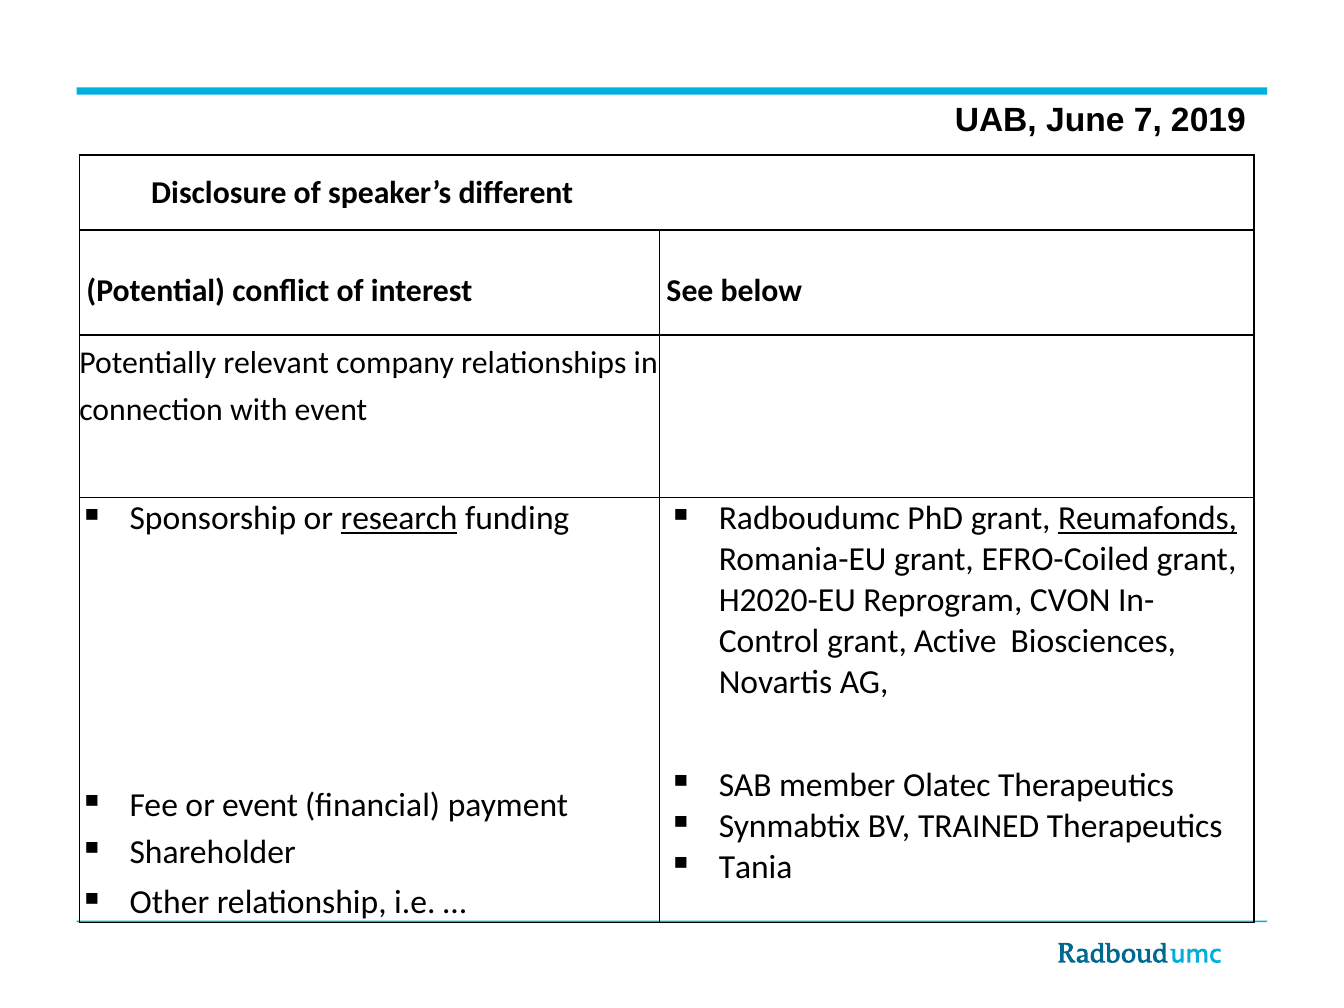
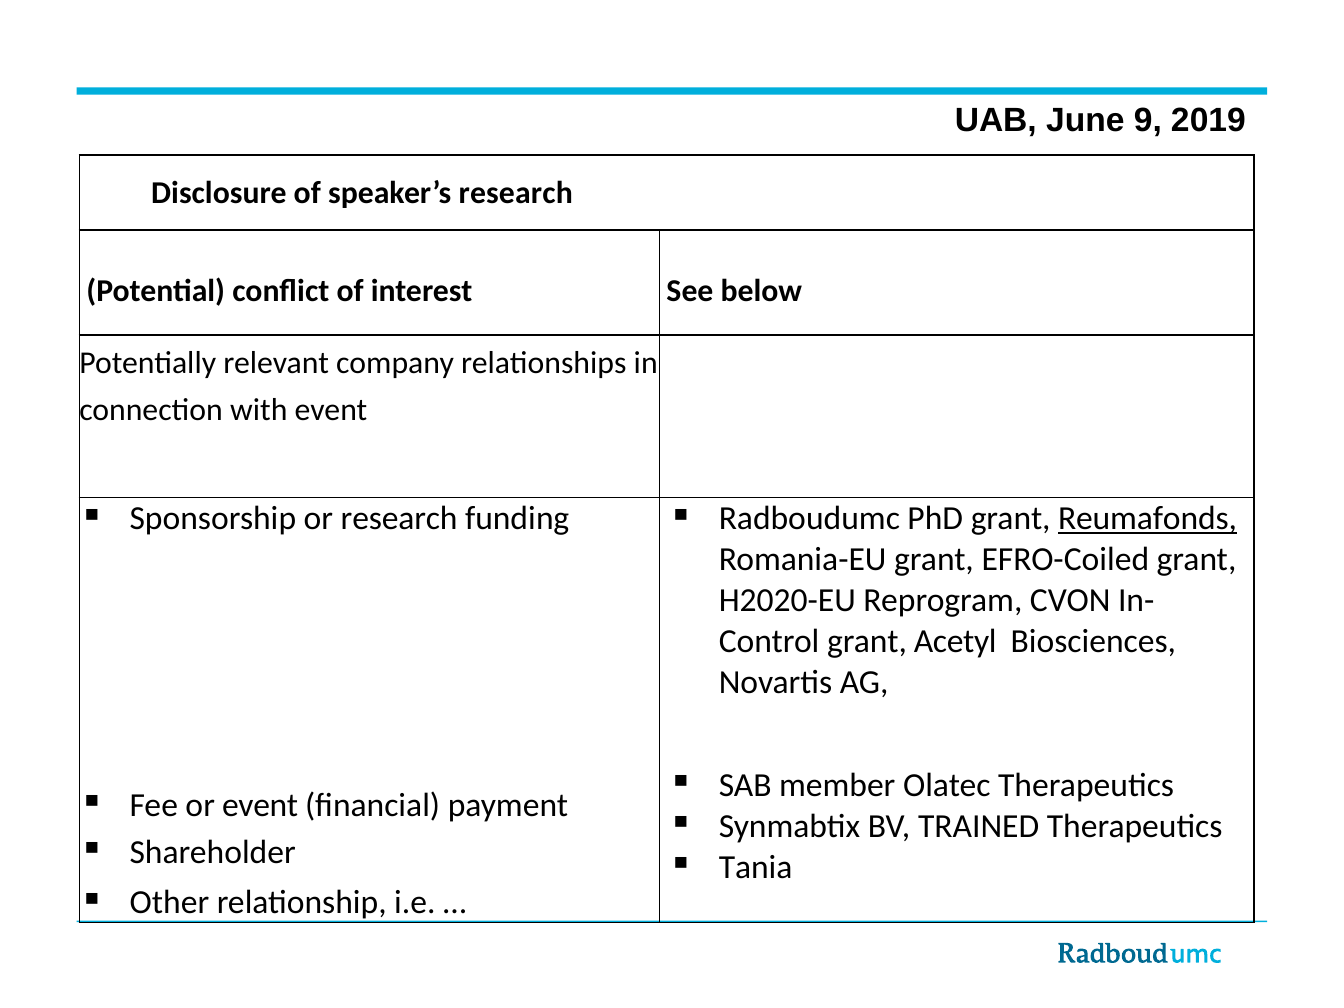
7: 7 -> 9 (1148, 121)
speaker’s different: different -> research (516, 193)
research underline: present -> none (399, 519)
Active: Active -> Acetyl (955, 642)
